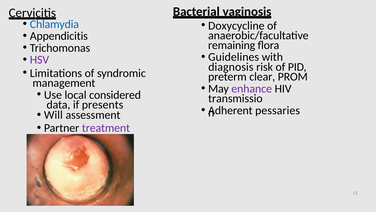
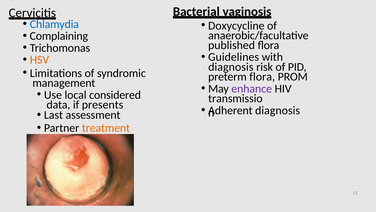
Appendicitis: Appendicitis -> Complaining (59, 36)
remaining: remaining -> published (232, 45)
HSV colour: purple -> orange (39, 60)
preterm clear: clear -> flora (262, 77)
pessaries: pessaries -> diagnosis (278, 110)
Will: Will -> Last (53, 115)
treatment colour: purple -> orange (106, 128)
